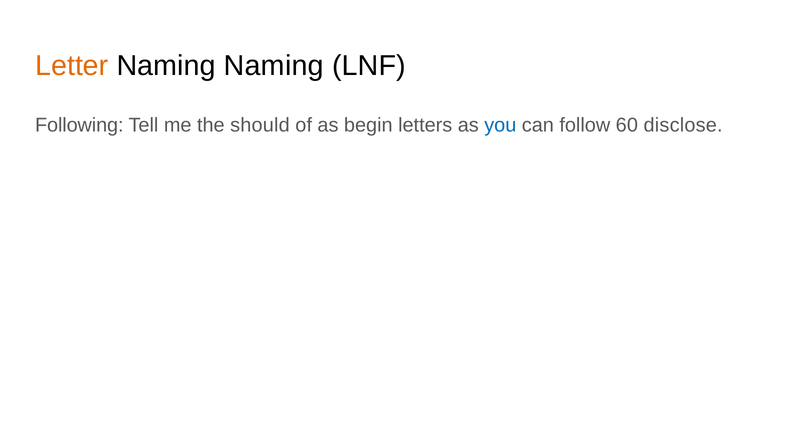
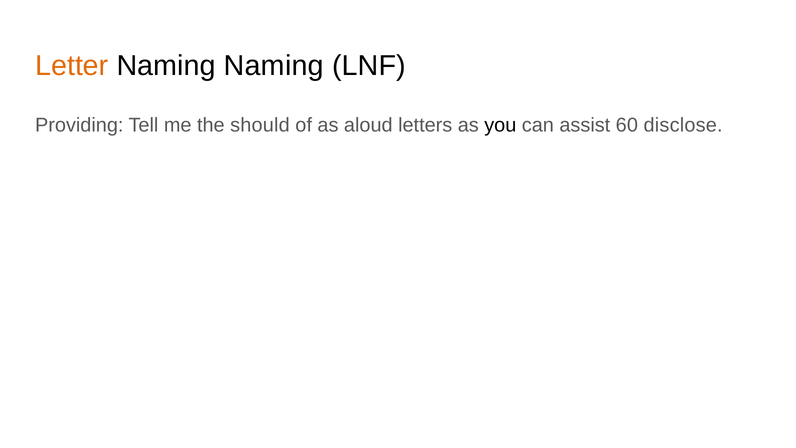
Following: Following -> Providing (79, 125)
begin: begin -> aloud (368, 125)
you colour: blue -> black (500, 125)
follow: follow -> assist (585, 125)
